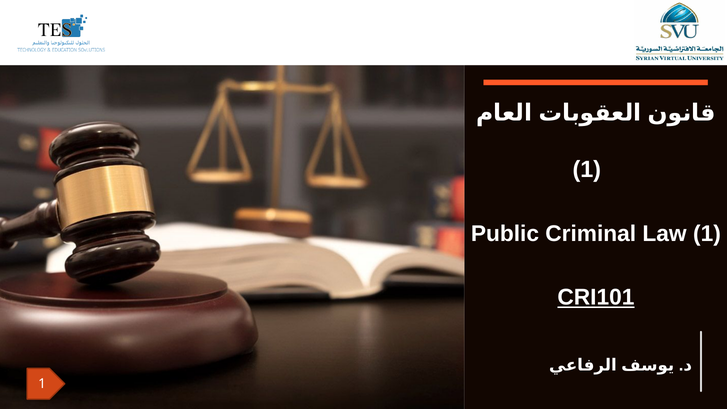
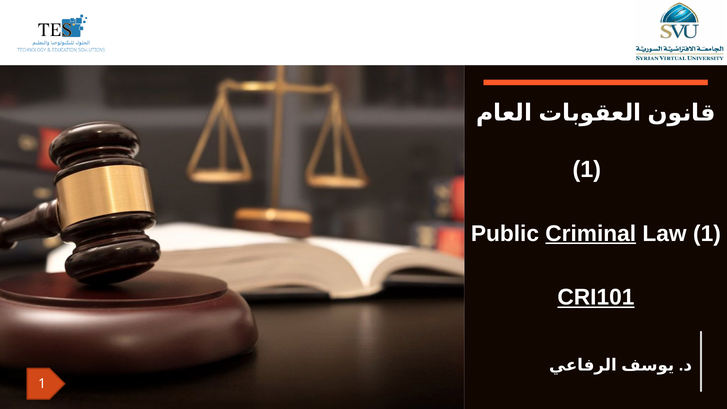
Criminal underline: none -> present (591, 233)
